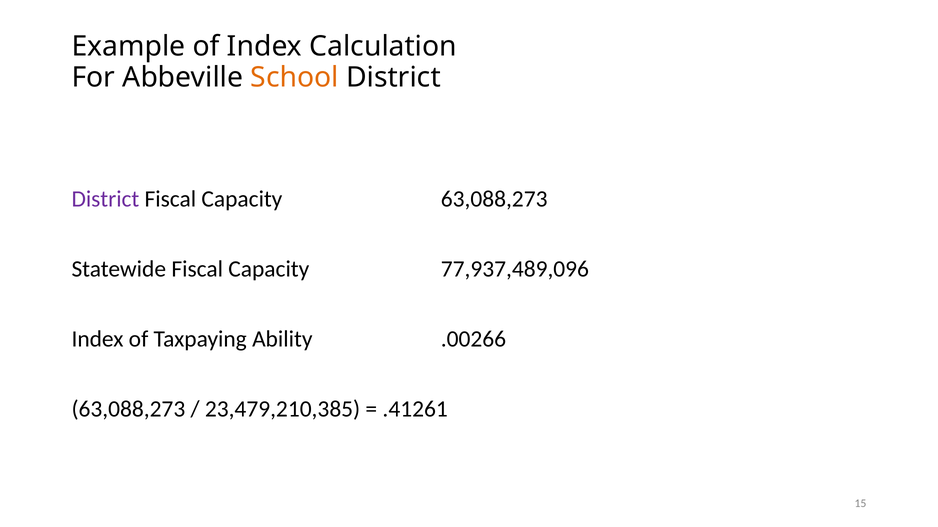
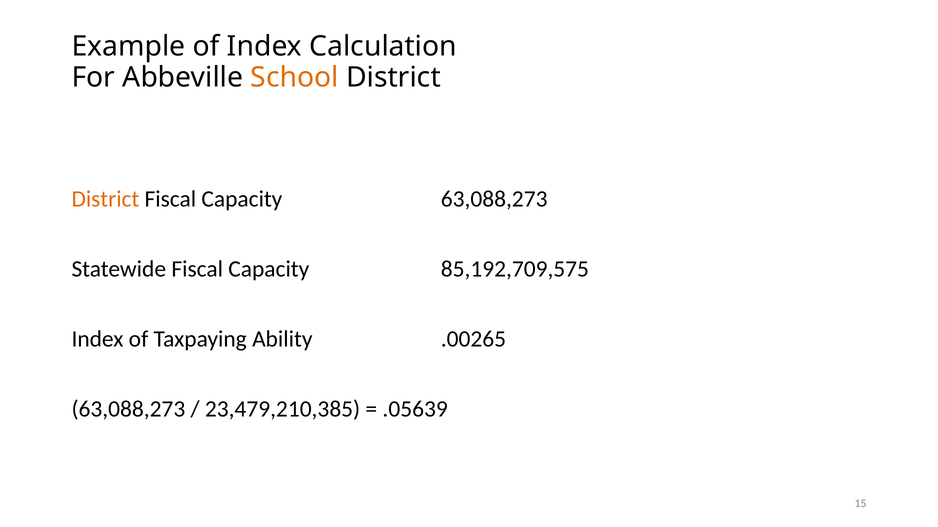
District colour: purple -> orange (105, 199)
77,937,489,096: 77,937,489,096 -> 85,192,709,575 (515, 269)
.00266: .00266 -> .00265 (473, 339)
.41261: .41261 -> .05639 (415, 410)
